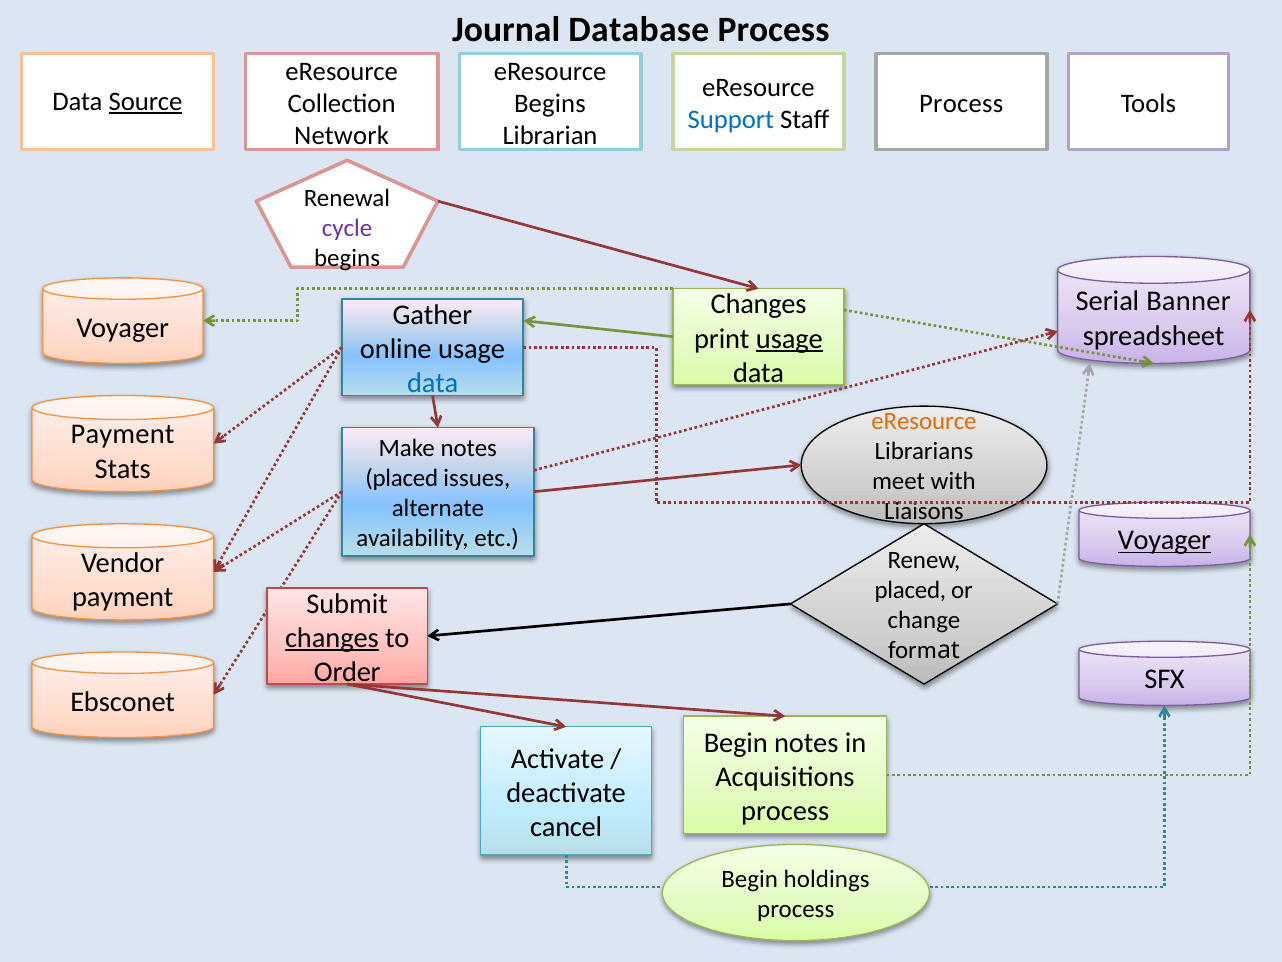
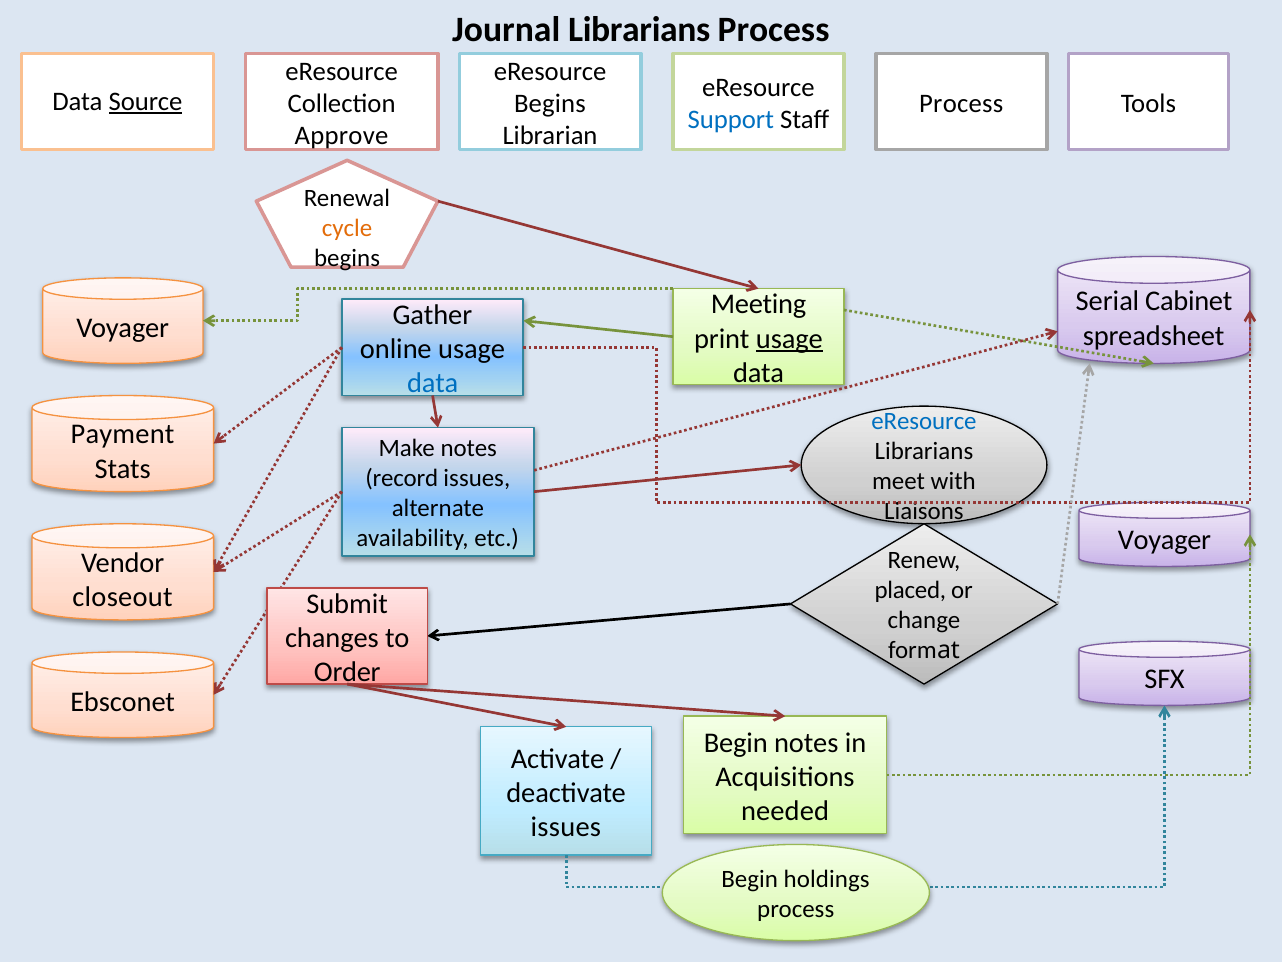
Journal Database: Database -> Librarians (639, 30)
Network: Network -> Approve (341, 135)
cycle colour: purple -> orange (347, 228)
Banner: Banner -> Cabinet (1189, 301)
Changes: Changes -> Meeting (759, 304)
eResource colour: orange -> blue (924, 421)
placed: placed -> record (402, 478)
Voyager underline: present -> none (1164, 540)
payment: payment -> closeout (123, 597)
changes underline: present -> none (332, 638)
process: process -> needed (785, 811)
cancel: cancel -> issues (566, 827)
